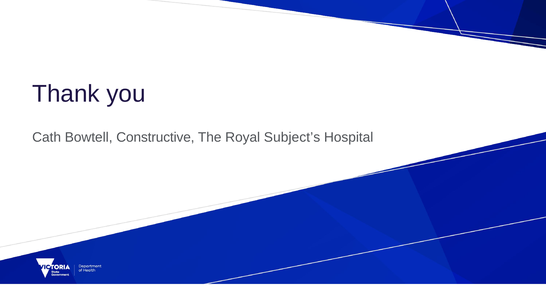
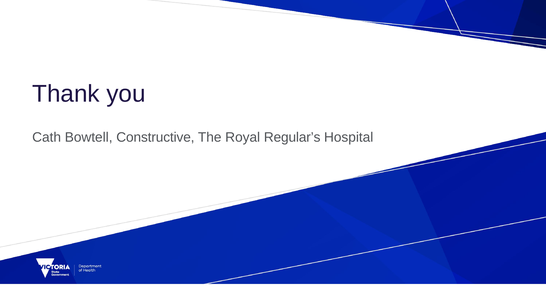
Subject’s: Subject’s -> Regular’s (292, 138)
